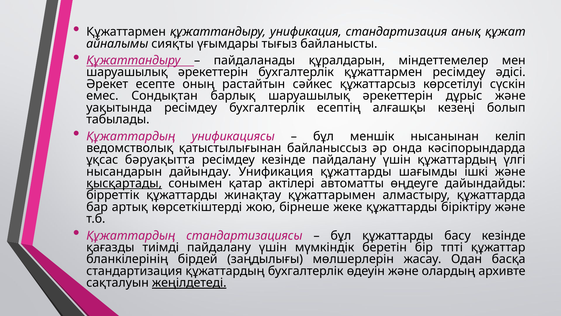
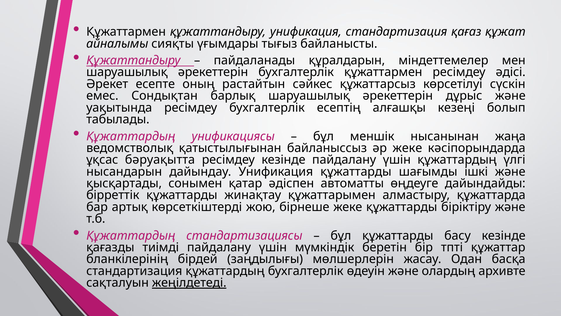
анық: анық -> қағаз (466, 32)
келіп: келіп -> жаңа (510, 136)
әр онда: онда -> жеке (407, 148)
қысқартады underline: present -> none (124, 183)
актілері: актілері -> әдіспен (291, 183)
